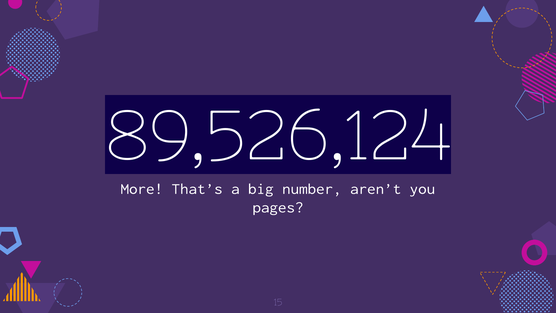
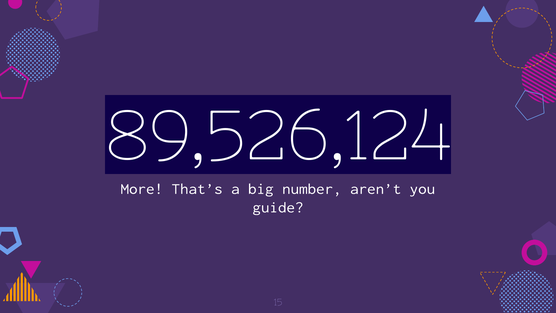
pages: pages -> guide (278, 207)
